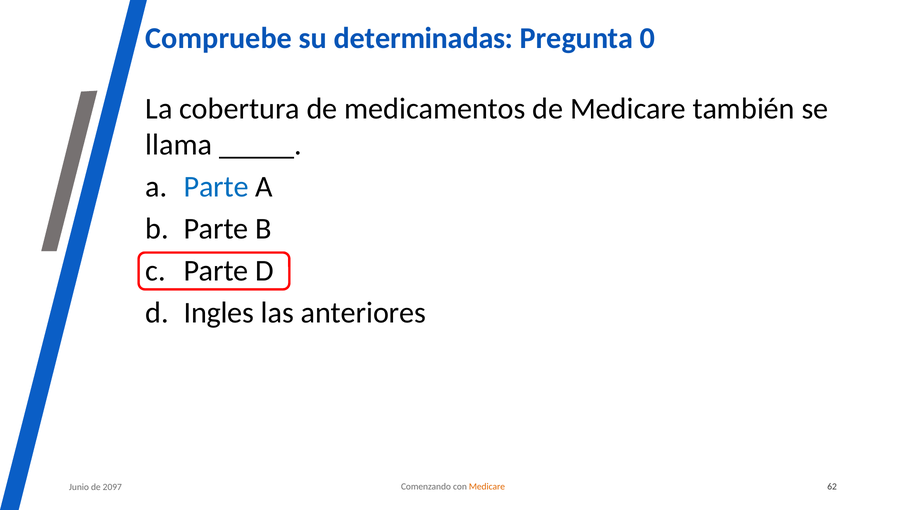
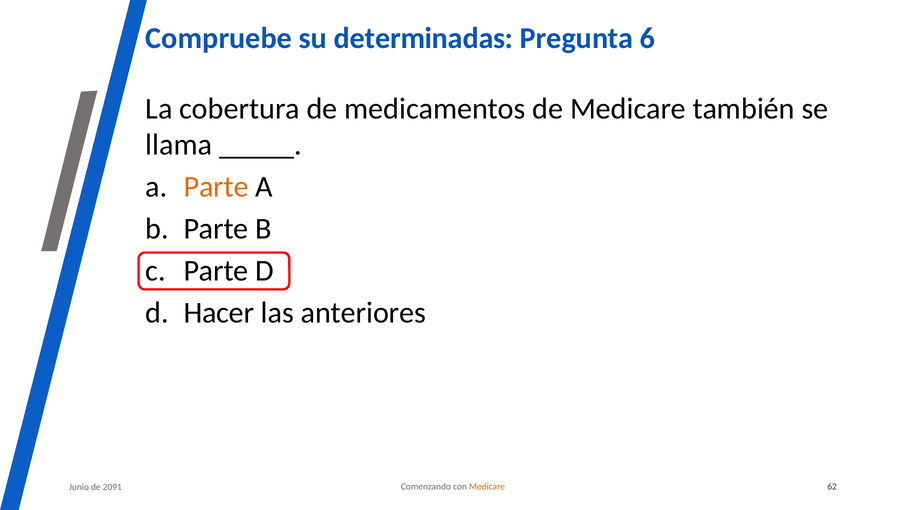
0: 0 -> 6 (648, 38)
Parte colour: blue -> orange (216, 187)
Ingles: Ingles -> Hacer (219, 312)
2097: 2097 -> 2091 (112, 487)
